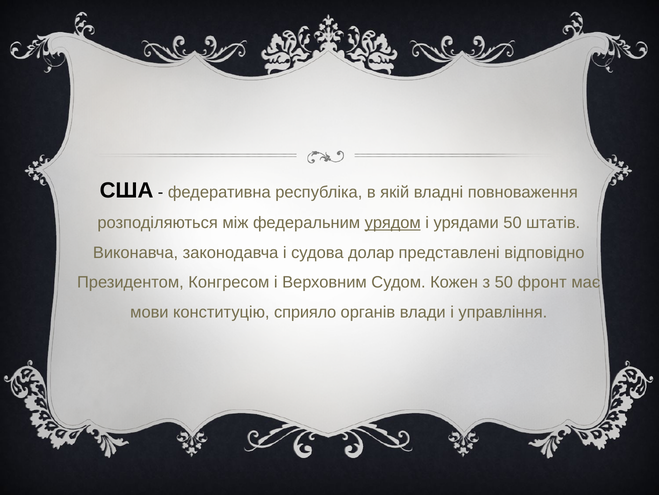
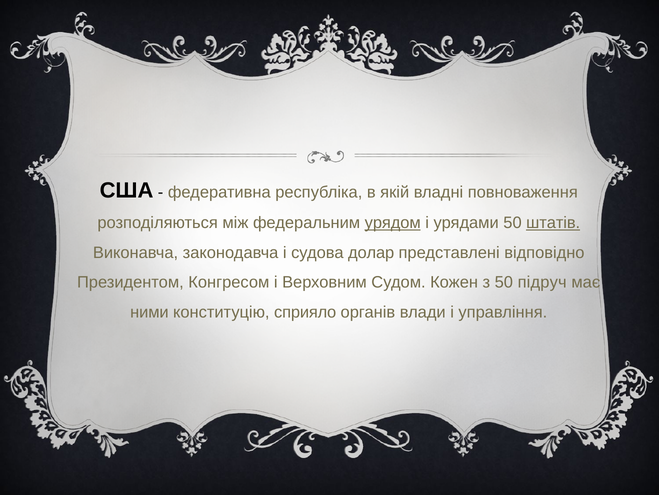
штатів underline: none -> present (553, 223)
фронт: фронт -> підруч (542, 282)
мови: мови -> ними (149, 312)
